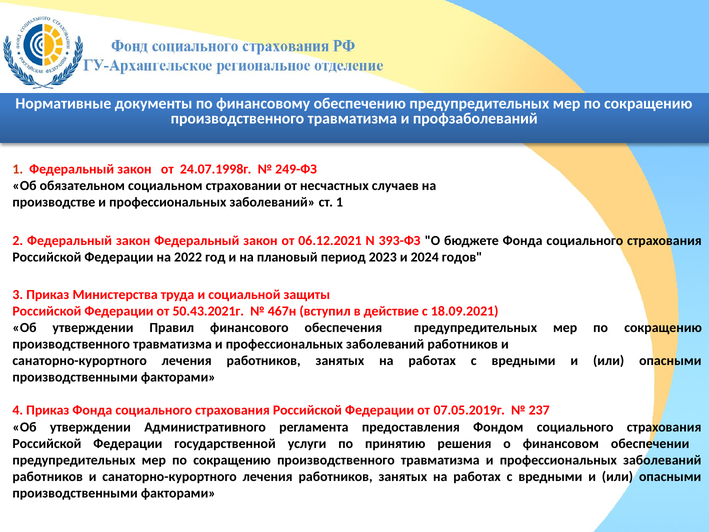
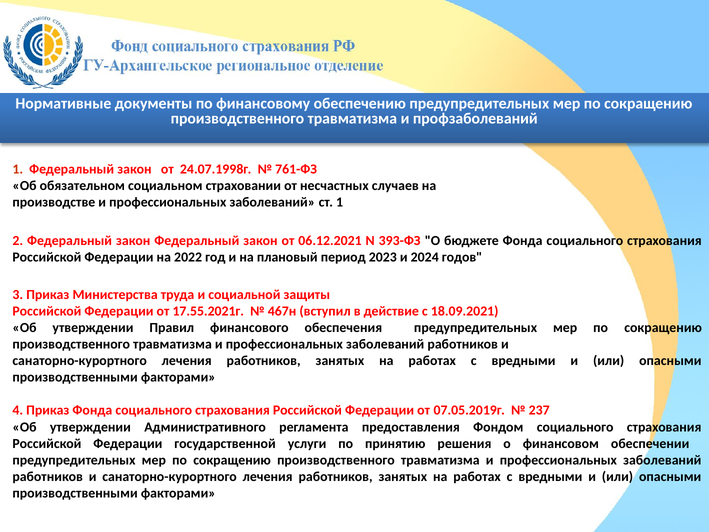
249-ФЗ: 249-ФЗ -> 761-ФЗ (296, 169)
50.43.2021г: 50.43.2021г -> 17.55.2021г (208, 311)
